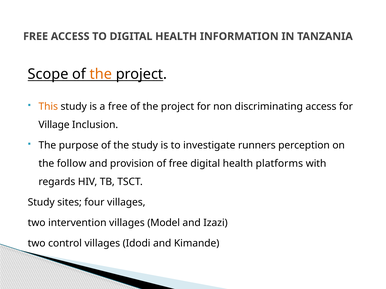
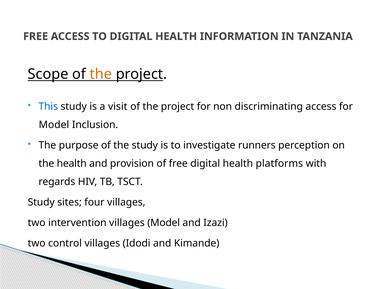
This colour: orange -> blue (48, 107)
a free: free -> visit (118, 107)
Village: Village -> Model (54, 125)
the follow: follow -> health (72, 164)
